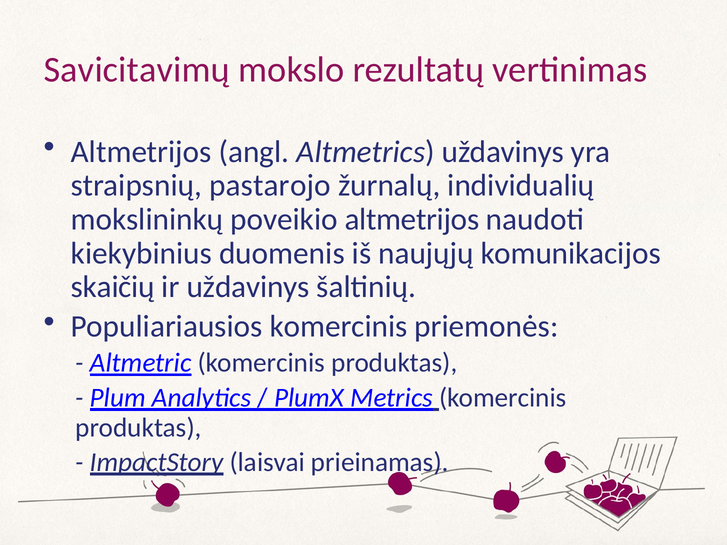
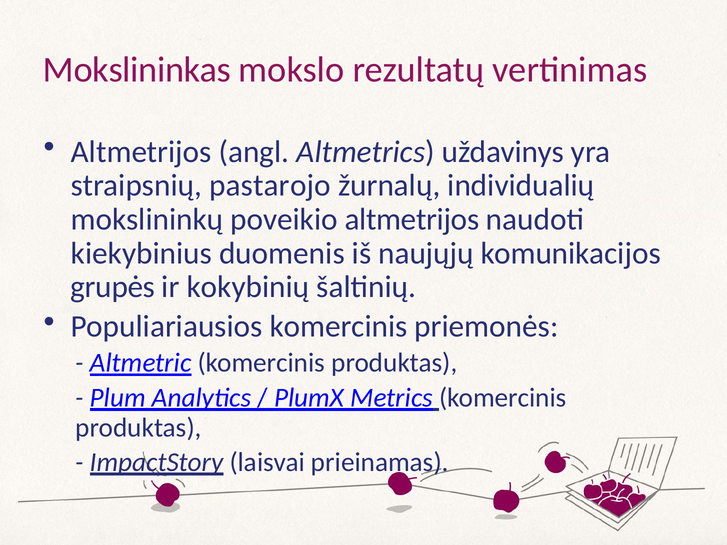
Savicitavimų: Savicitavimų -> Mokslininkas (137, 70)
skaičių: skaičių -> grupės (113, 287)
ir uždavinys: uždavinys -> kokybinių (248, 287)
